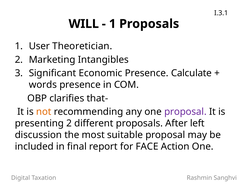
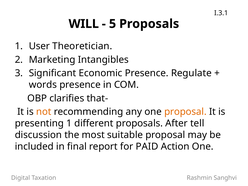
1: 1 -> 5 (113, 24)
Calculate: Calculate -> Regulate (191, 73)
proposal colour: purple -> orange (185, 112)
presenting 2: 2 -> 1 (69, 123)
left: left -> tell (197, 123)
FACE: FACE -> PAID (147, 147)
